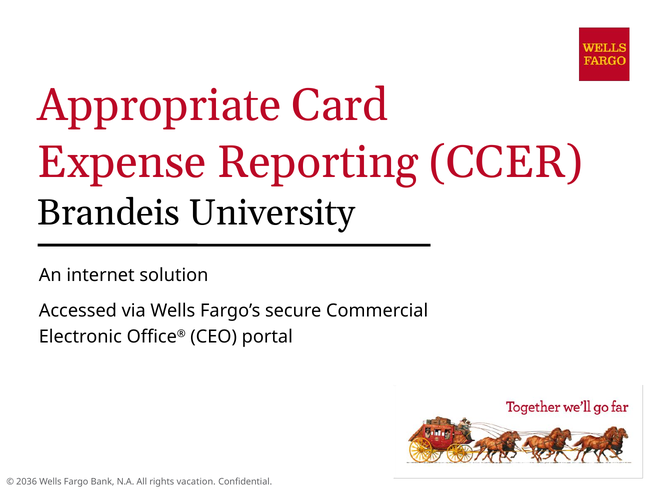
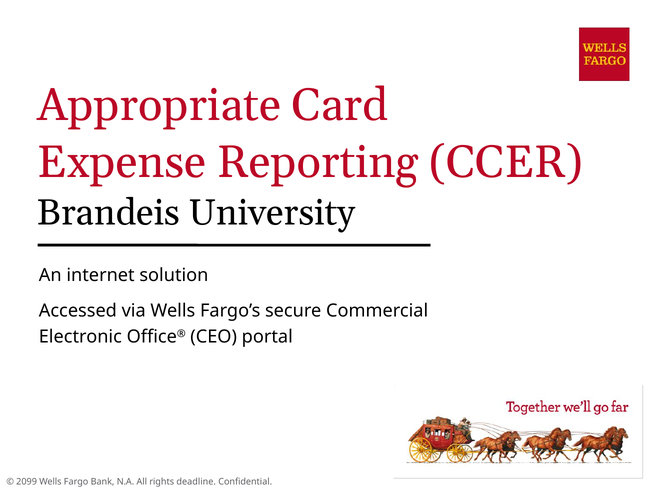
2036: 2036 -> 2099 (27, 482)
vacation: vacation -> deadline (196, 482)
